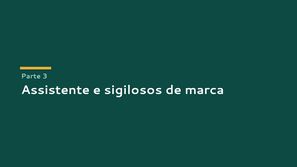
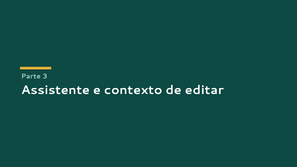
sigilosos: sigilosos -> contexto (133, 90)
marca: marca -> editar (204, 90)
